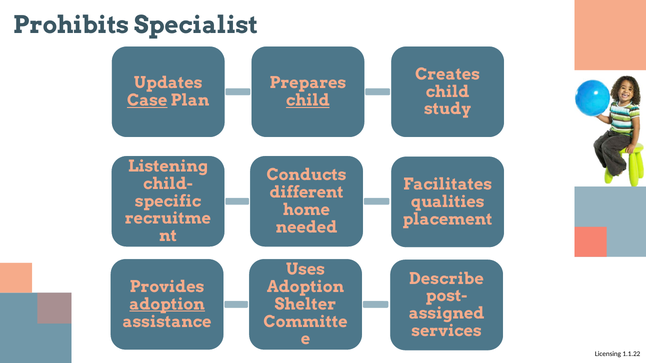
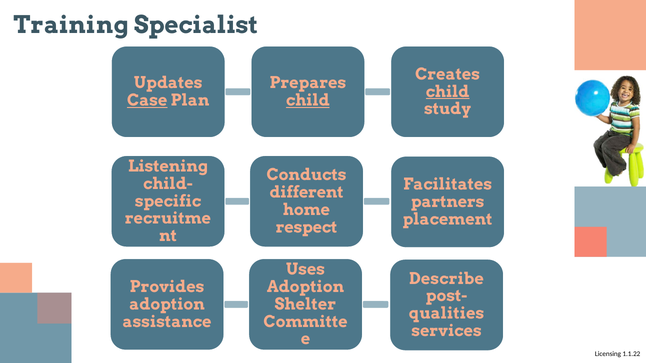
Prohibits: Prohibits -> Training (71, 25)
child underline: none -> present (448, 92)
qualities: qualities -> partners (448, 202)
needed: needed -> respect (307, 228)
adoption underline: present -> none (167, 305)
assigned: assigned -> qualities (447, 314)
